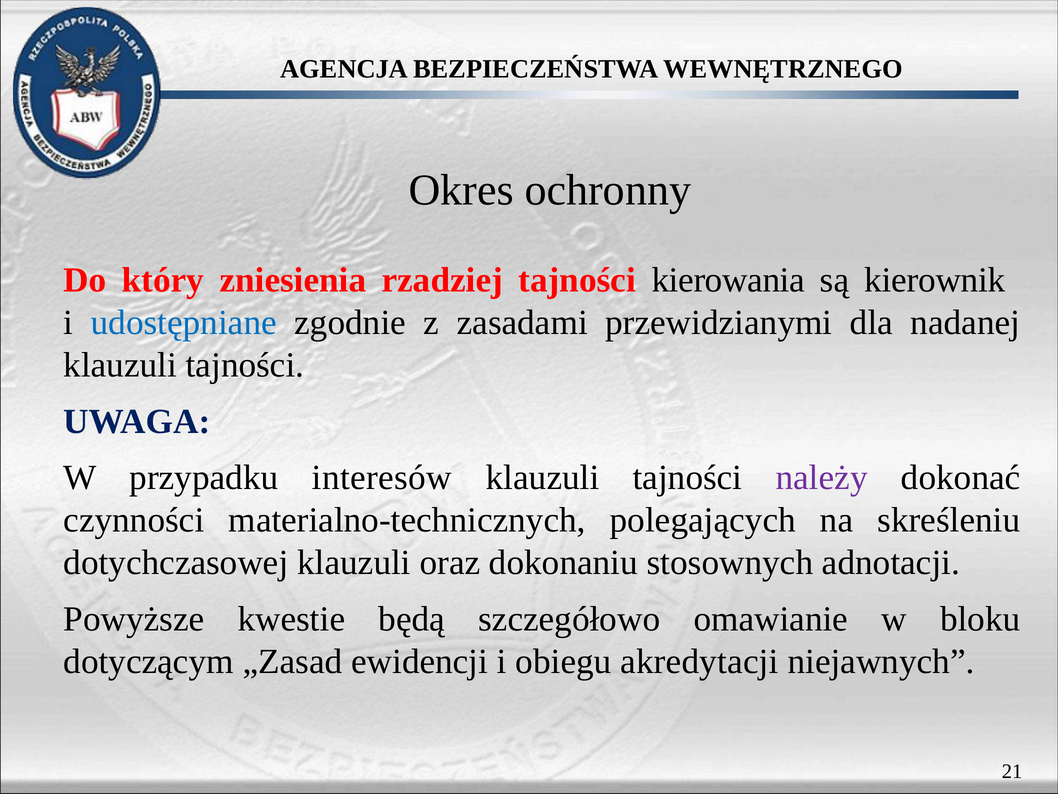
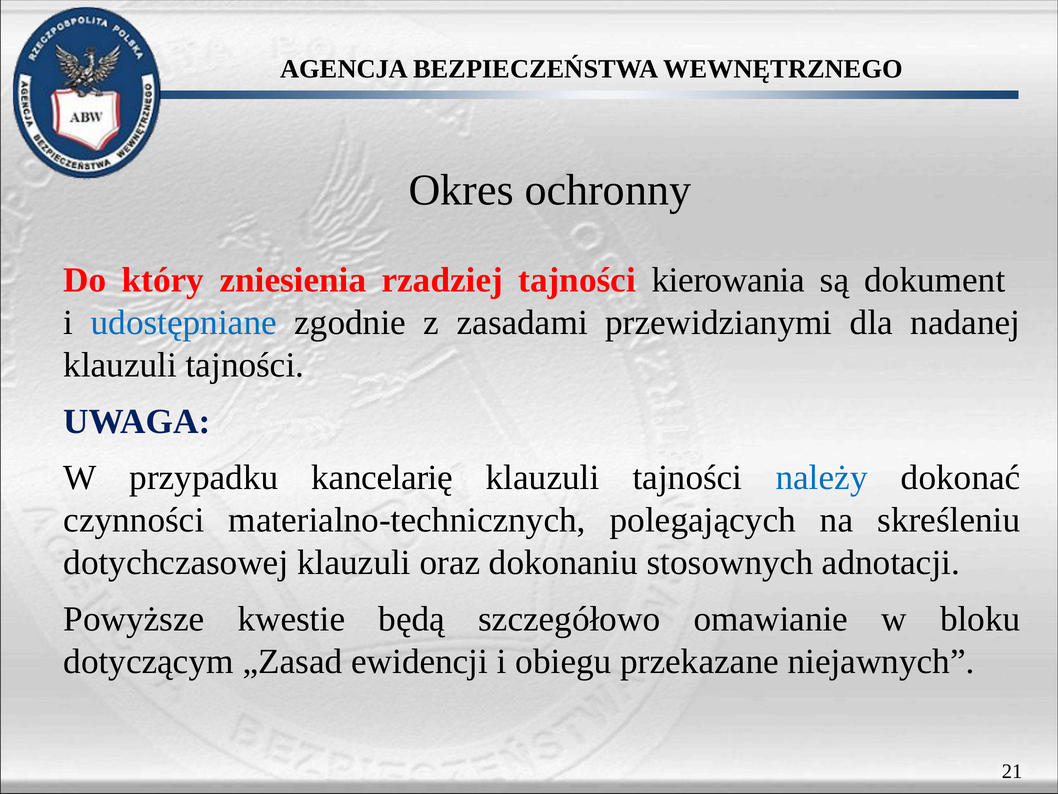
kierownik: kierownik -> dokument (935, 280)
interesów: interesów -> kancelarię (382, 478)
należy colour: purple -> blue (822, 478)
akredytacji: akredytacji -> przekazane (700, 661)
